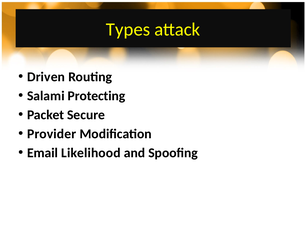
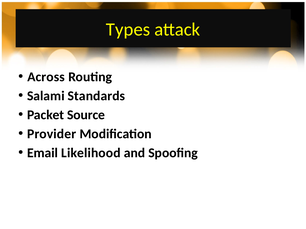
Driven: Driven -> Across (46, 77)
Protecting: Protecting -> Standards (96, 96)
Secure: Secure -> Source (86, 115)
